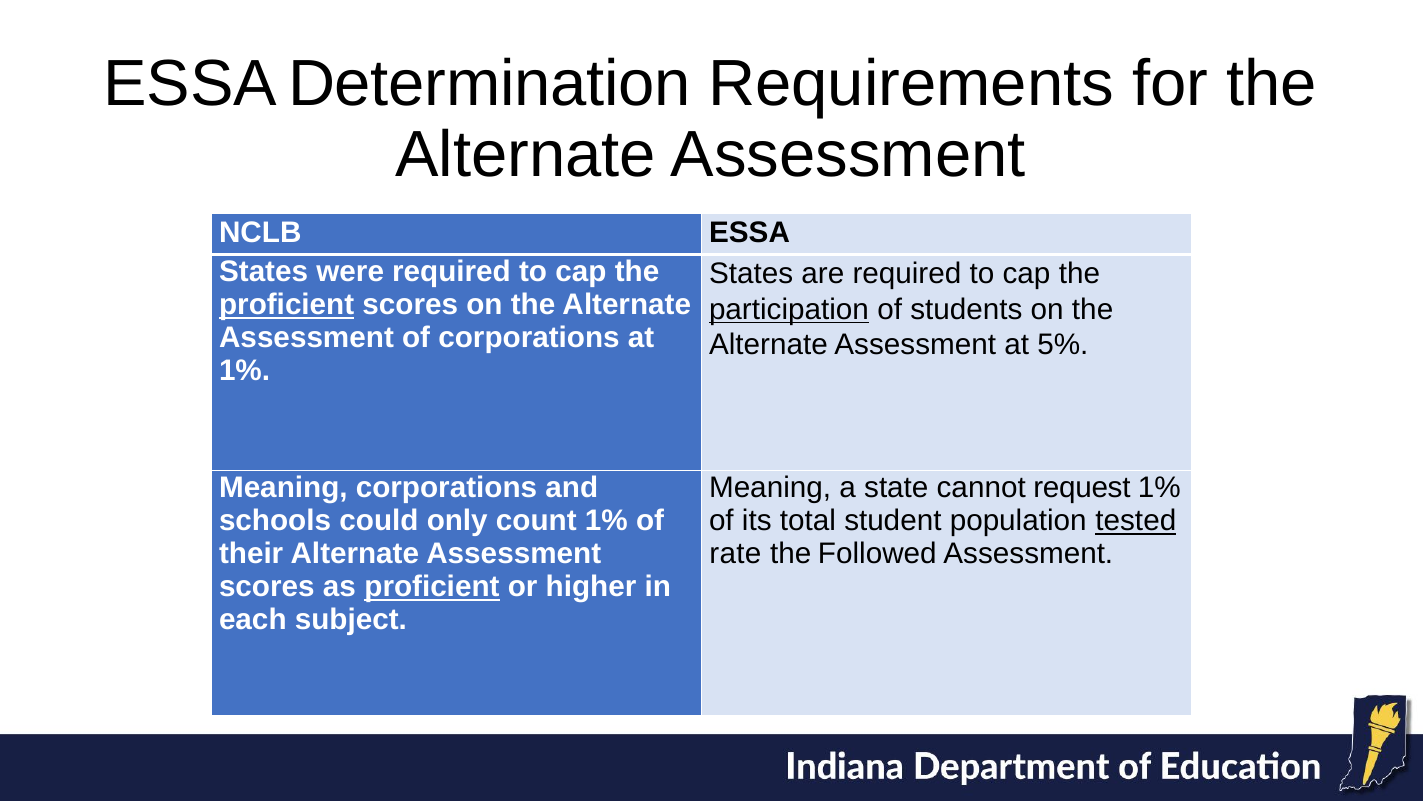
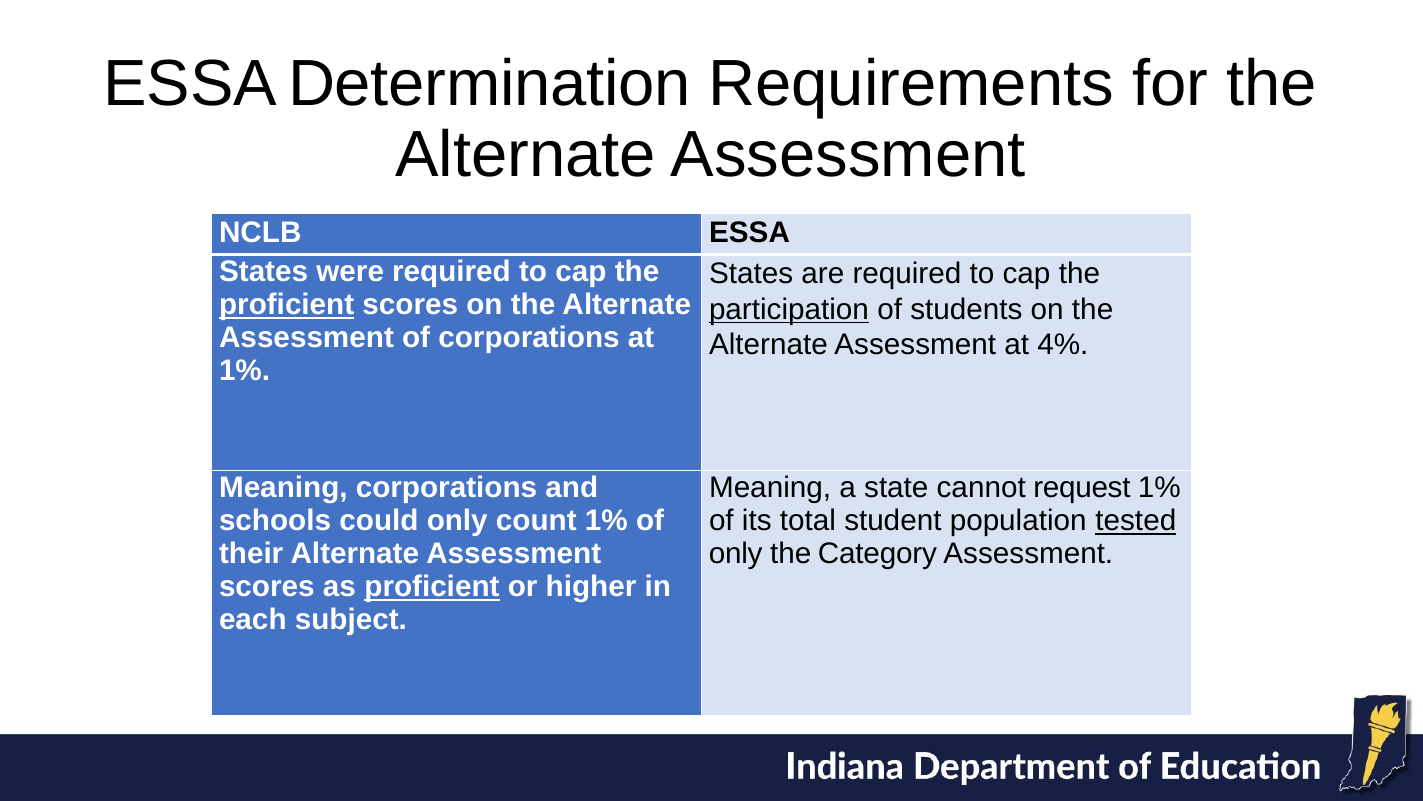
5%: 5% -> 4% (1063, 344)
rate: rate -> only (736, 553)
Followed: Followed -> Category (877, 553)
